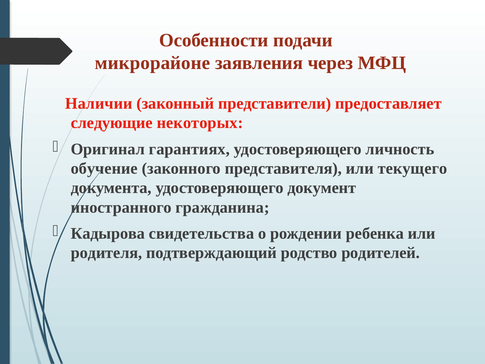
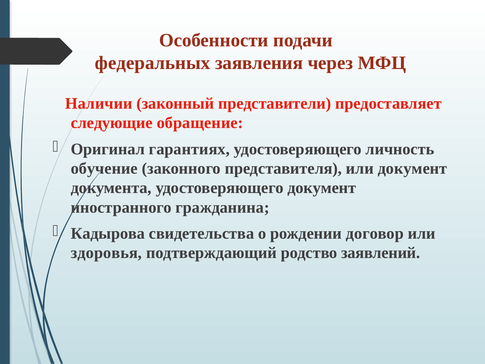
микрорайоне: микрорайоне -> федеральных (153, 63)
некоторых: некоторых -> обращение (200, 123)
или текущего: текущего -> документ (412, 168)
ребенка: ребенка -> договор (375, 233)
родителя: родителя -> здоровья (106, 253)
родителей: родителей -> заявлений (381, 253)
